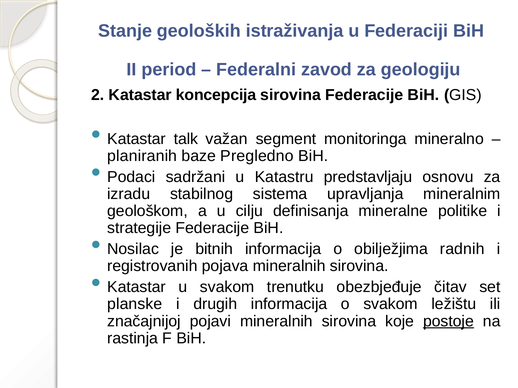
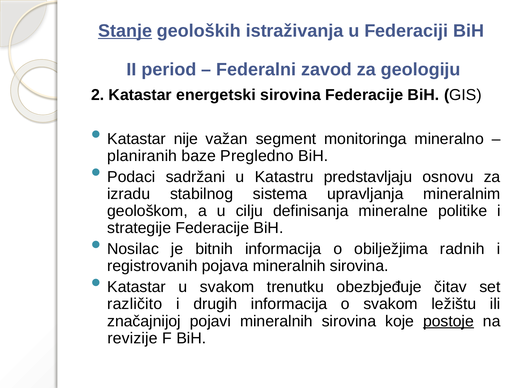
Stanje underline: none -> present (125, 31)
koncepcija: koncepcija -> energetski (216, 95)
talk: talk -> nije (186, 139)
planske: planske -> različito (135, 304)
rastinja: rastinja -> revizije (133, 339)
